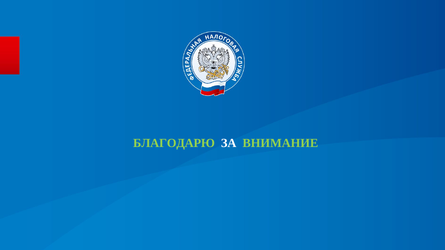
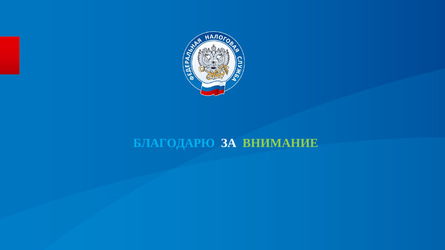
БЛАГОДАРЮ colour: light green -> light blue (174, 143)
